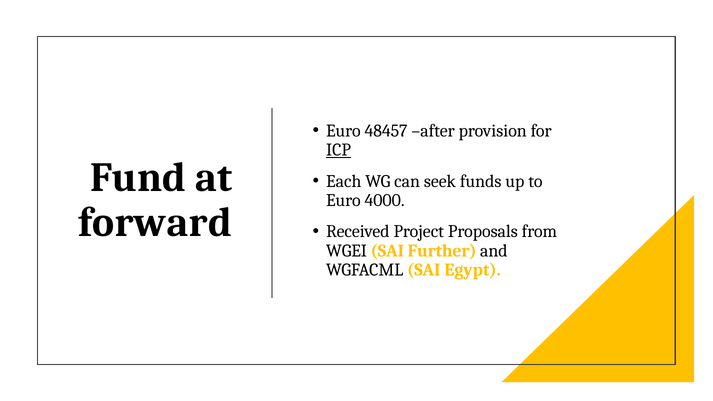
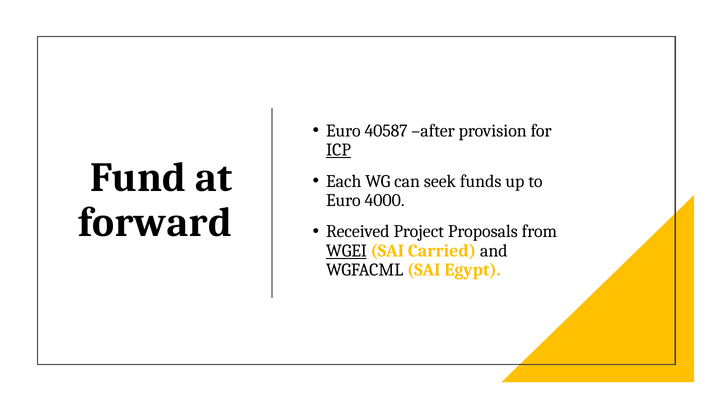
48457: 48457 -> 40587 (386, 131)
WGEI underline: none -> present (346, 251)
Further: Further -> Carried (442, 251)
